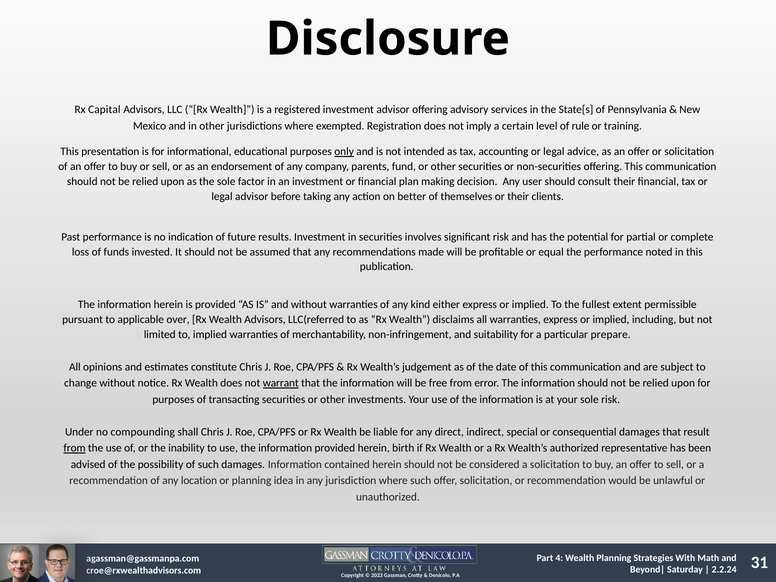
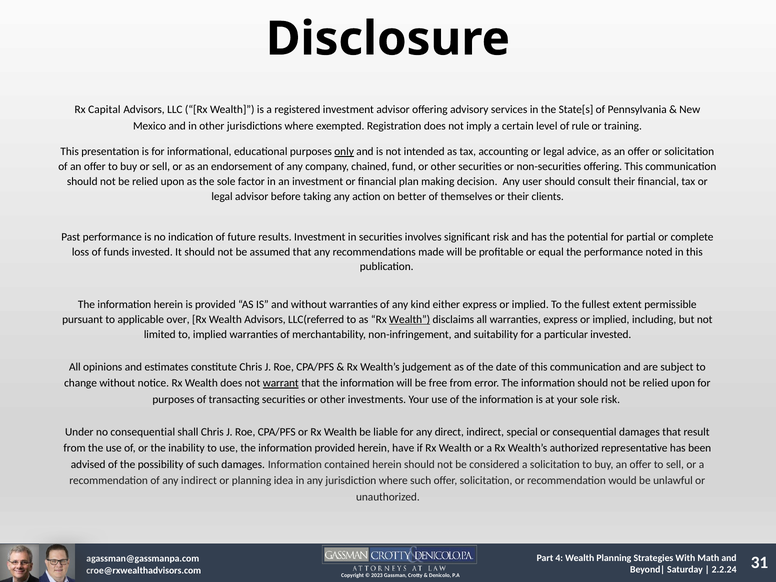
parents: parents -> chained (370, 167)
Wealth underline: none -> present (410, 319)
particular prepare: prepare -> invested (611, 334)
no compounding: compounding -> consequential (143, 432)
from underline: present -> none (74, 448)
birth: birth -> have (403, 448)
any location: location -> indirect (199, 481)
